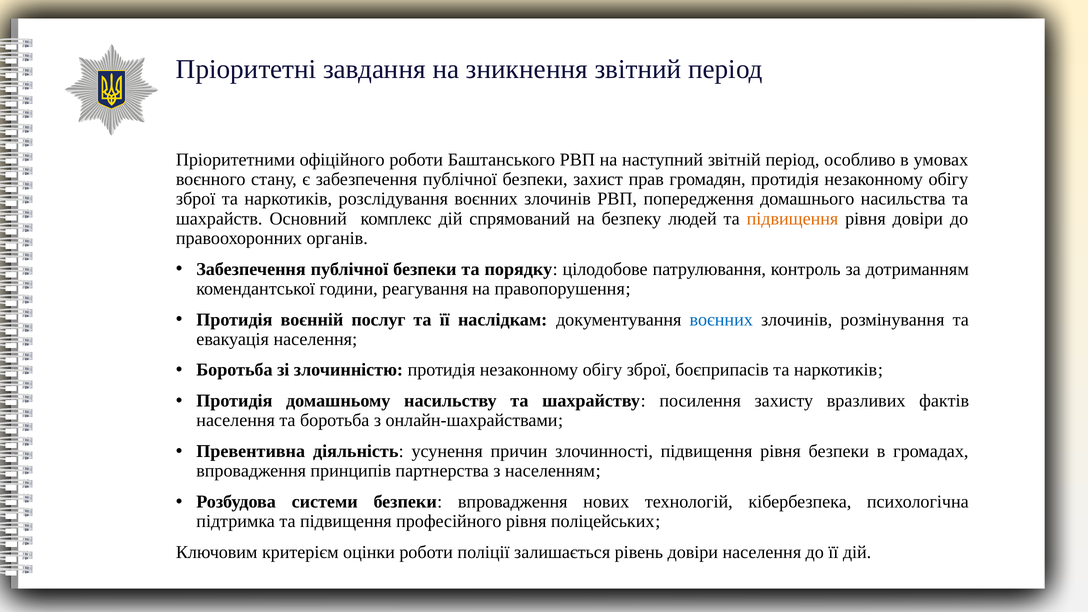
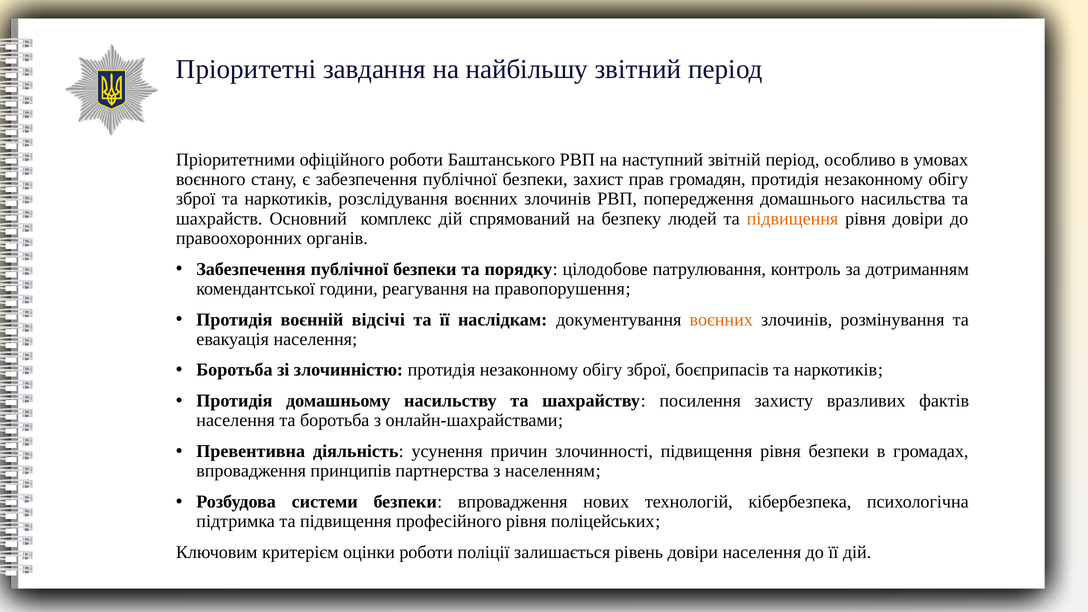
зникнення: зникнення -> найбільшу (527, 69)
послуг: послуг -> відсічі (378, 320)
воєнних colour: blue -> orange (721, 320)
